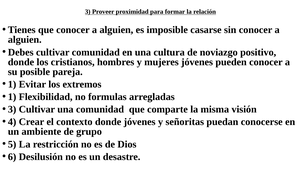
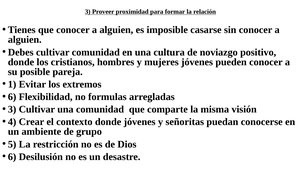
1: 1 -> 6 (12, 97)
